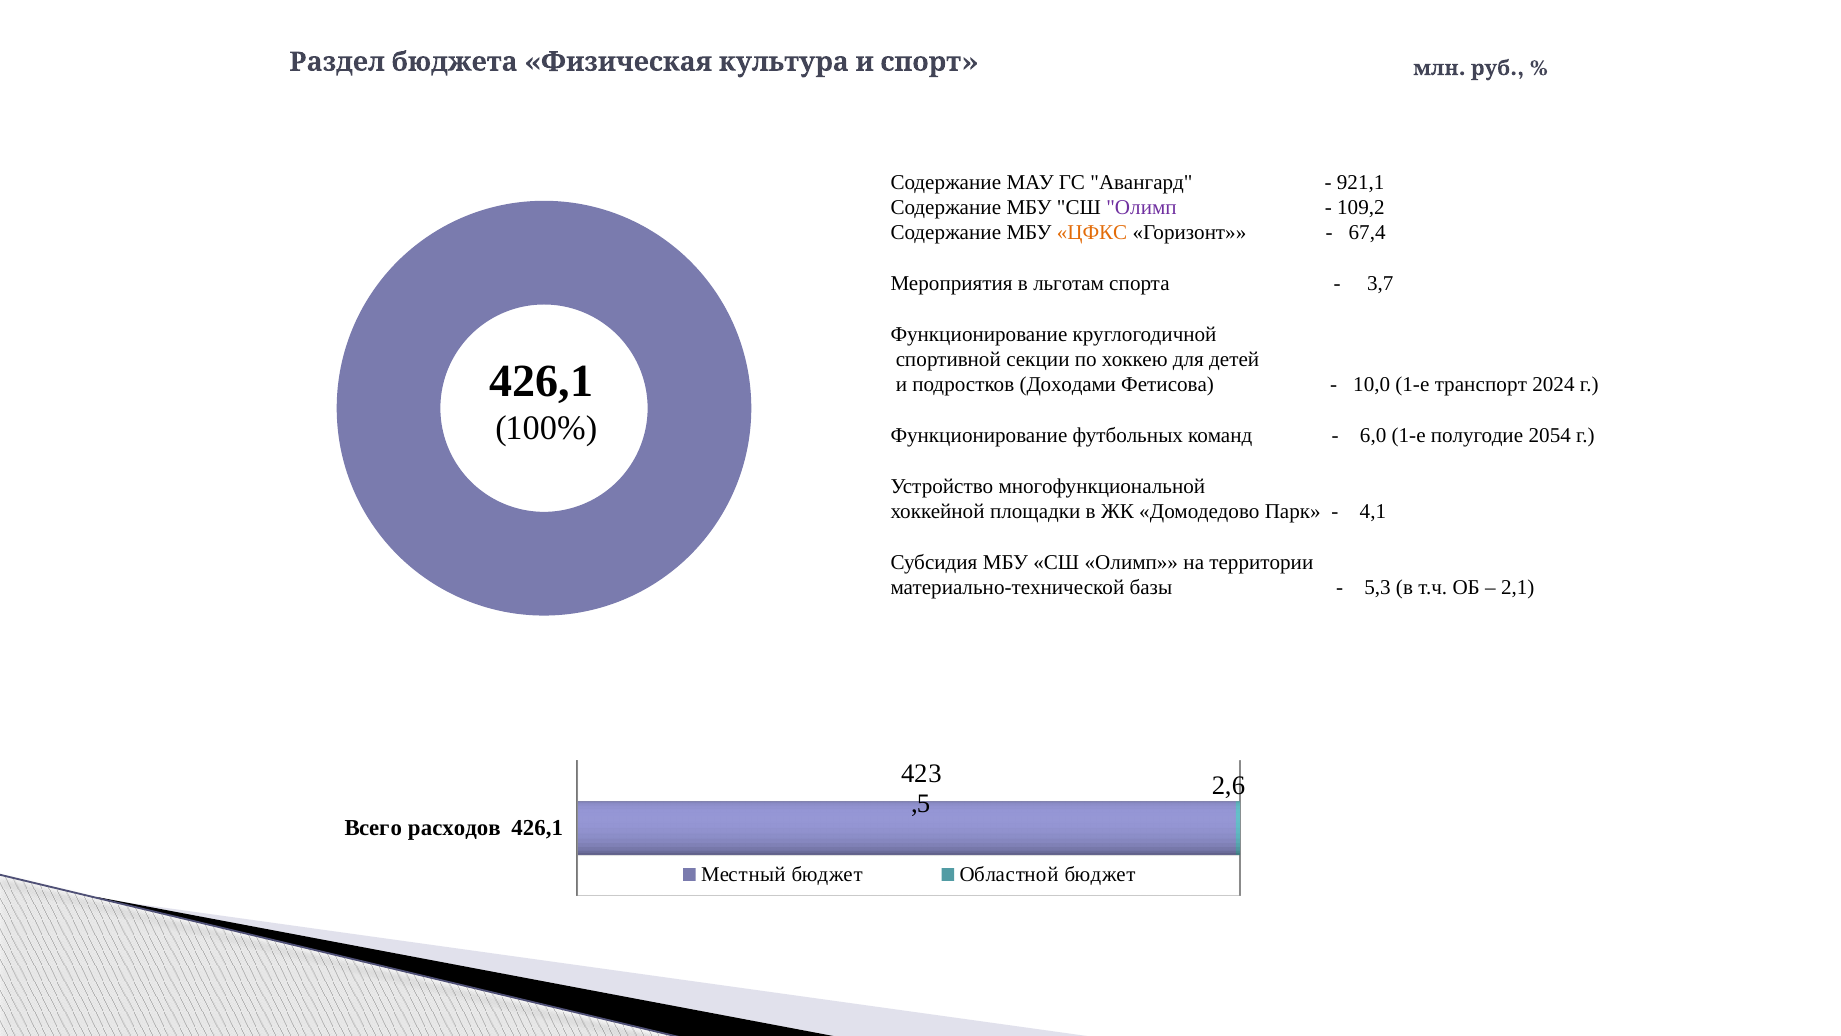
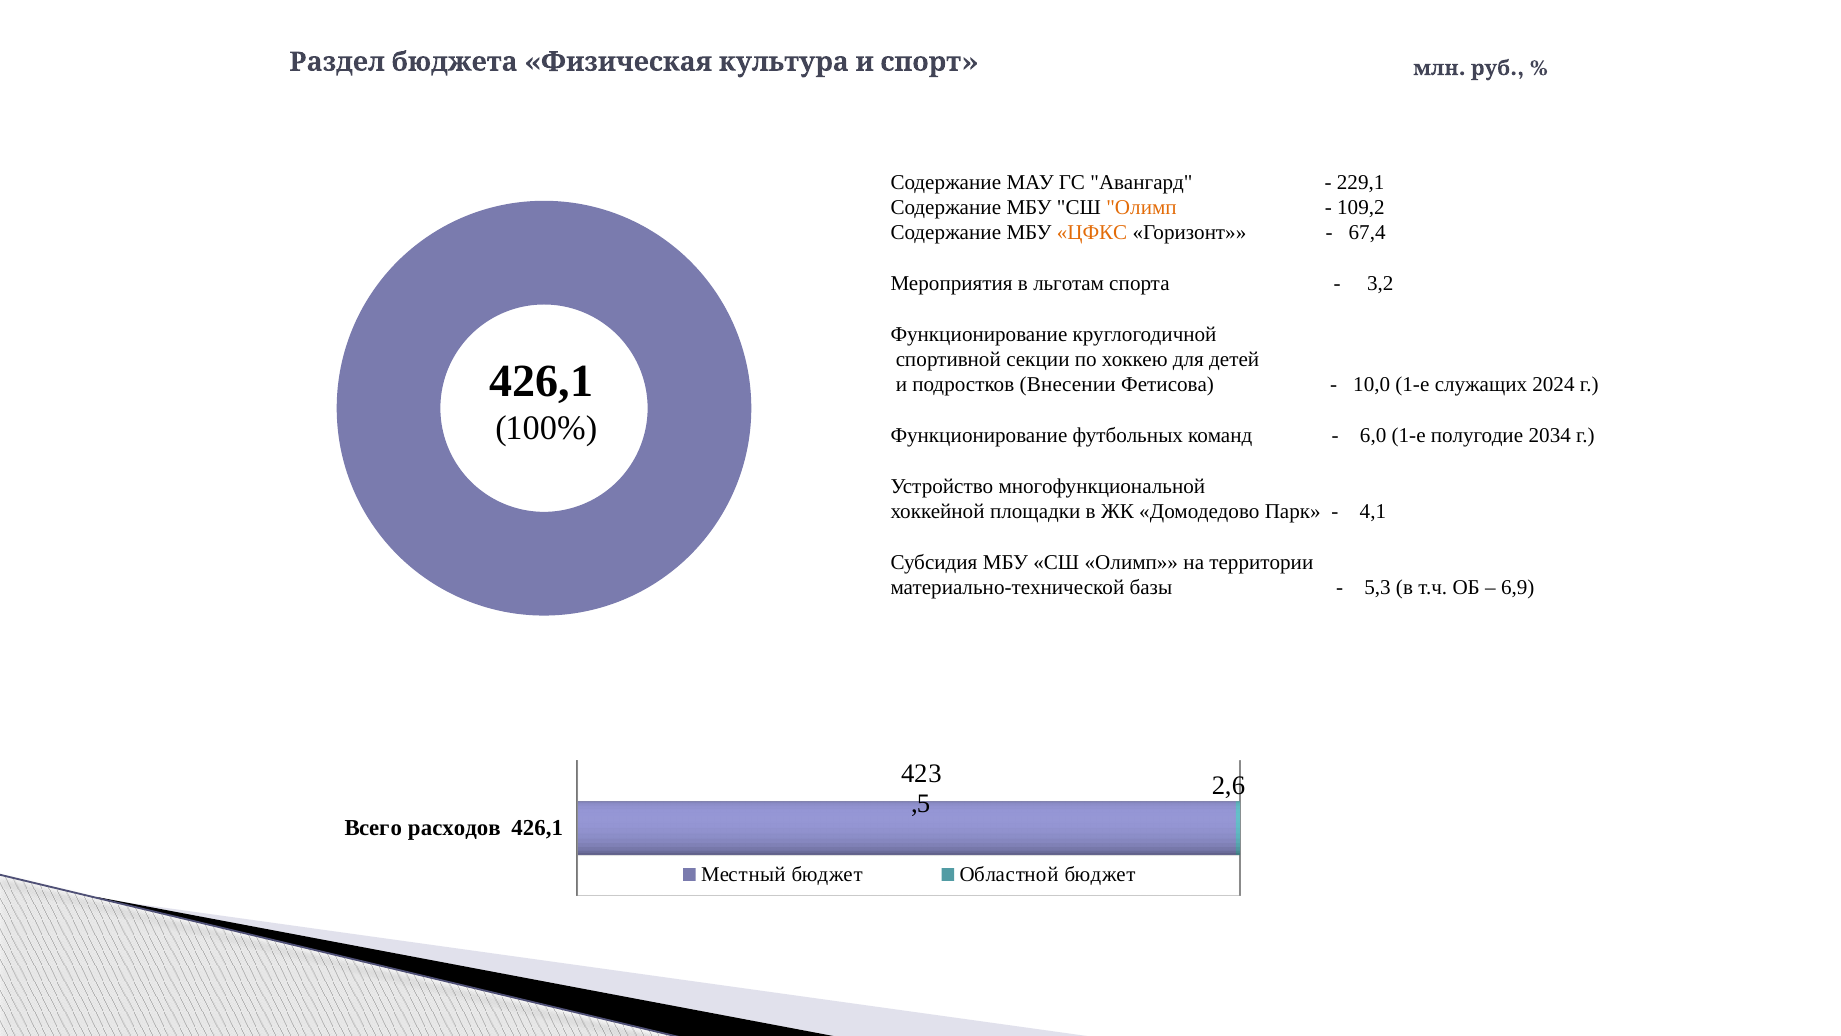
921,1: 921,1 -> 229,1 (1361, 182)
Олимп colour: purple -> orange (1142, 207)
3,7: 3,7 -> 3,2 (1380, 283)
Доходами: Доходами -> Внесении (1068, 385)
транспорт: транспорт -> служащих (1481, 385)
2054: 2054 -> 2034 (1550, 435)
2,1: 2,1 -> 6,9 (1518, 587)
